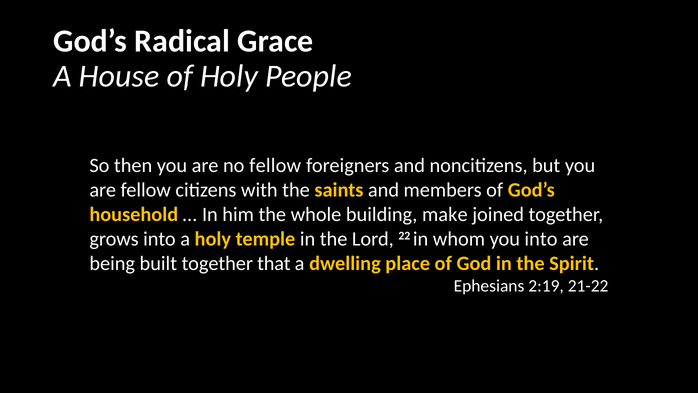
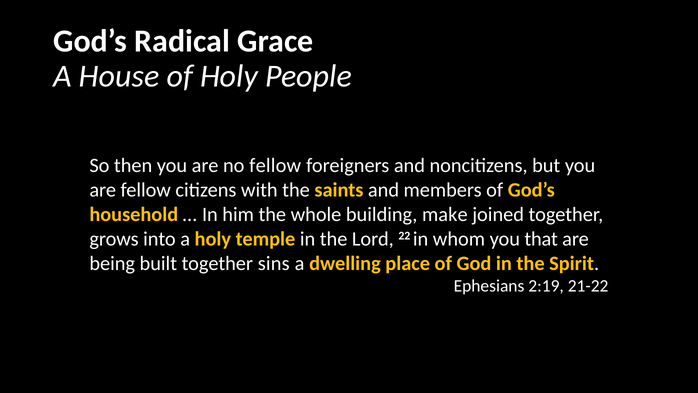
you into: into -> that (541, 239)
that: that -> sins (274, 263)
